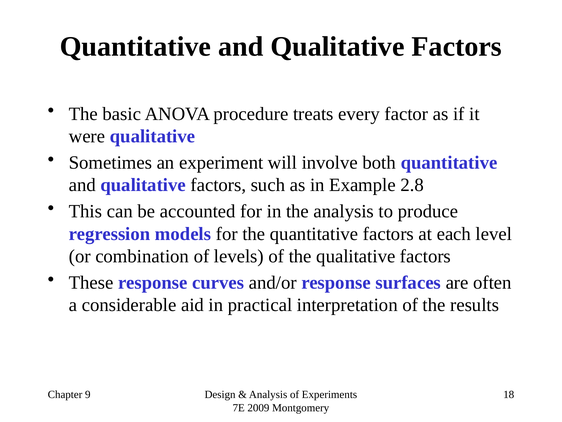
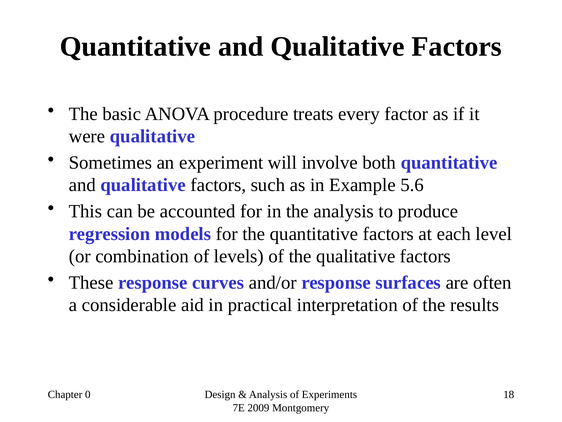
2.8: 2.8 -> 5.6 (412, 185)
9: 9 -> 0 (88, 394)
